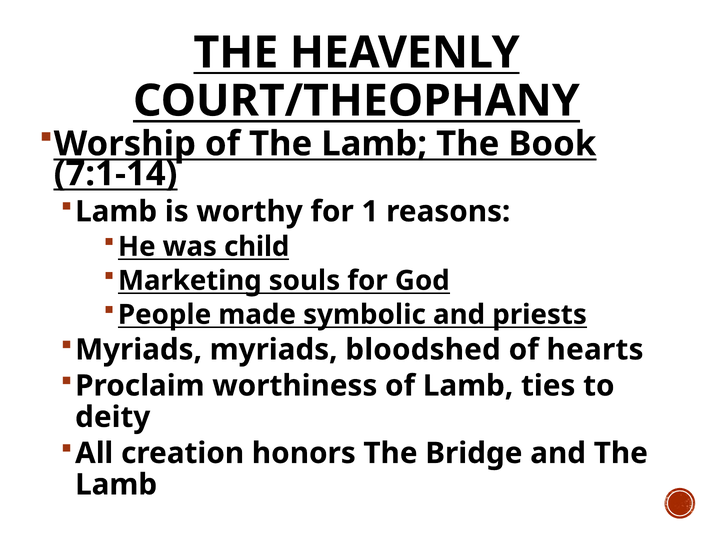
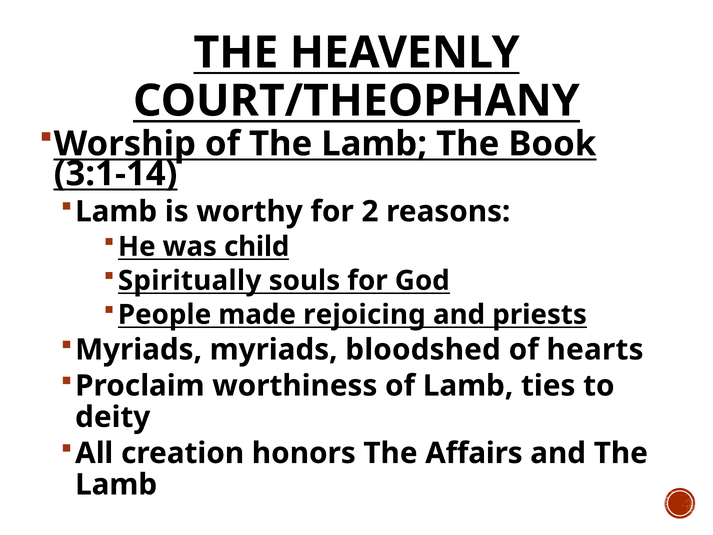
7:1-14: 7:1-14 -> 3:1-14 (116, 174)
1: 1 -> 2 (370, 211)
Marketing: Marketing -> Spiritually (190, 280)
symbolic: symbolic -> rejoicing (364, 314)
Bridge: Bridge -> Affairs (474, 453)
